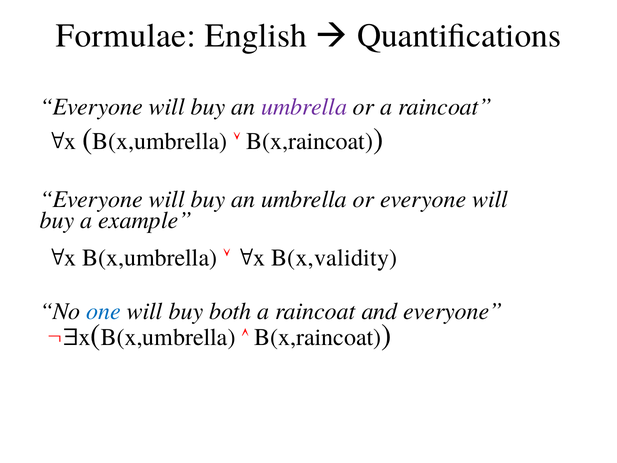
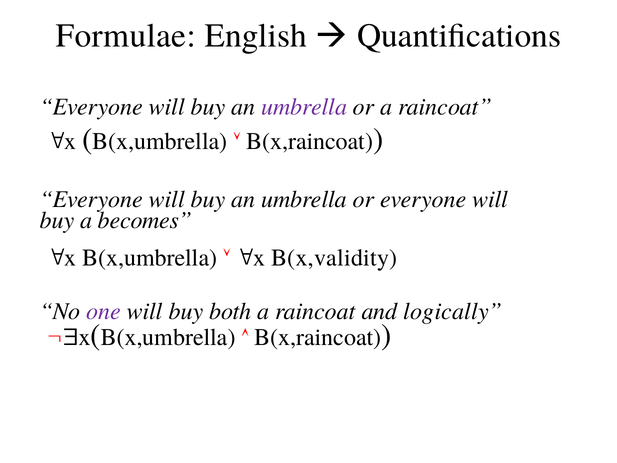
example: example -> becomes (145, 220)
one colour: blue -> purple (103, 311)
and everyone: everyone -> logically (453, 311)
